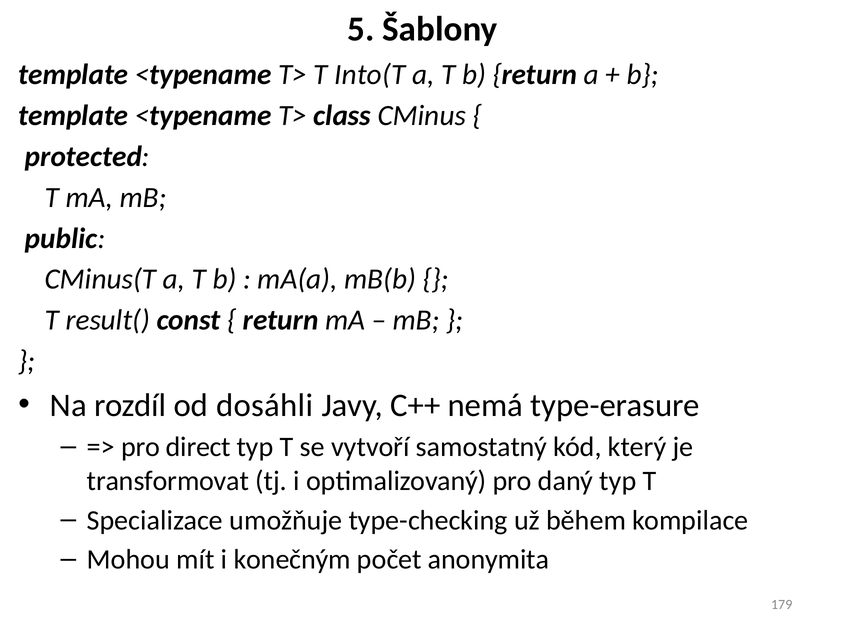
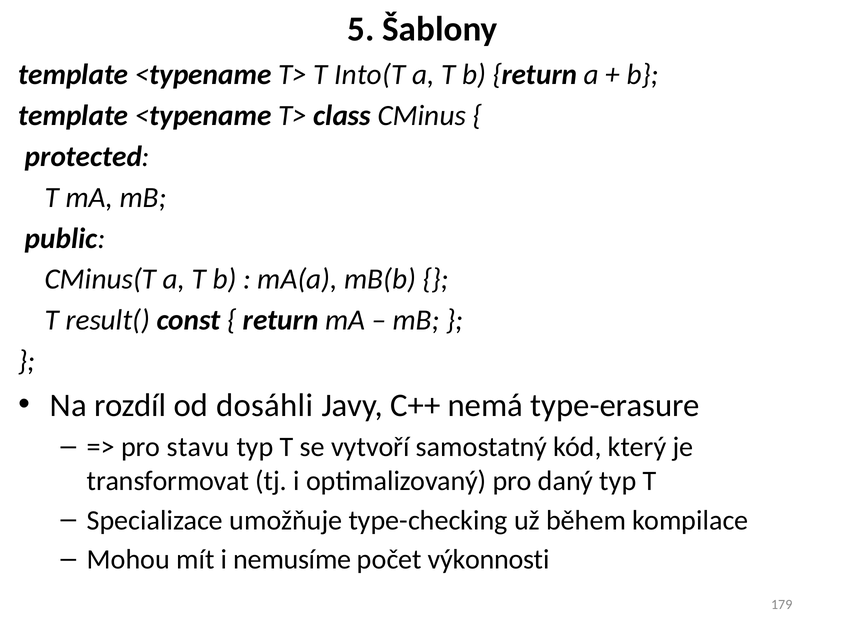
direct: direct -> stavu (198, 447)
konečným: konečným -> nemusíme (292, 559)
anonymita: anonymita -> výkonnosti (489, 559)
